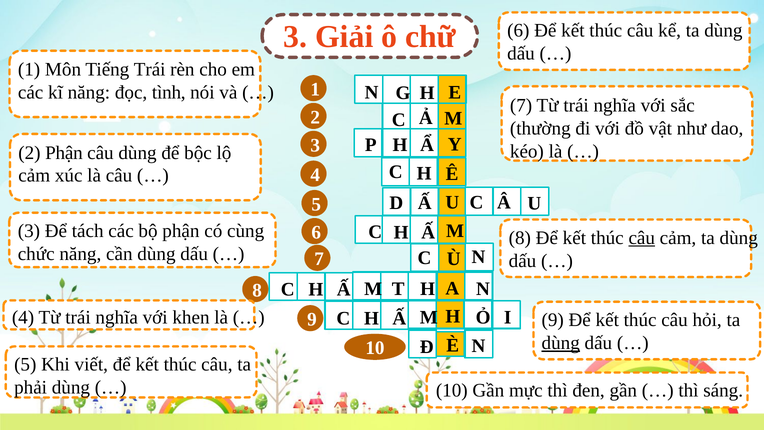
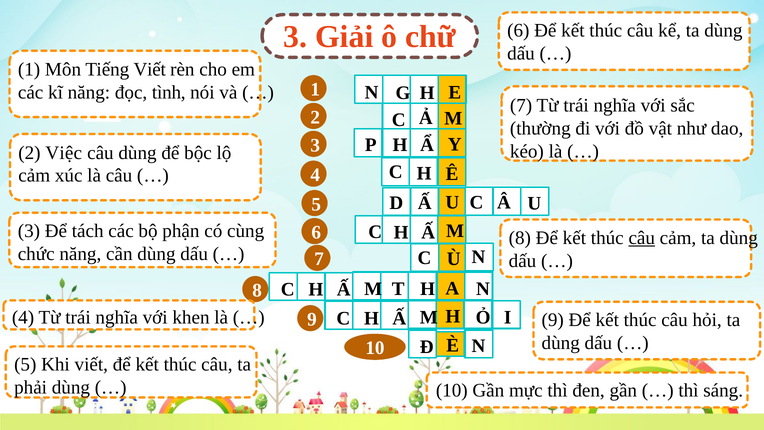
Tiếng Trái: Trái -> Viết (150, 69)
2 Phận: Phận -> Việc (64, 153)
dùng underline: present -> none (561, 343)
